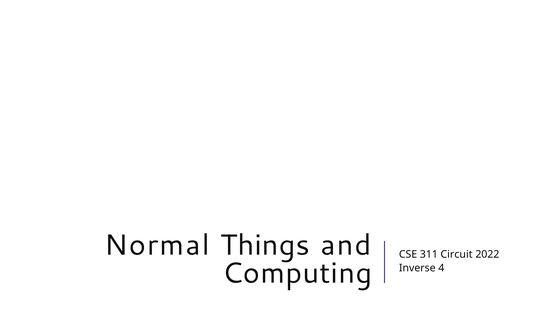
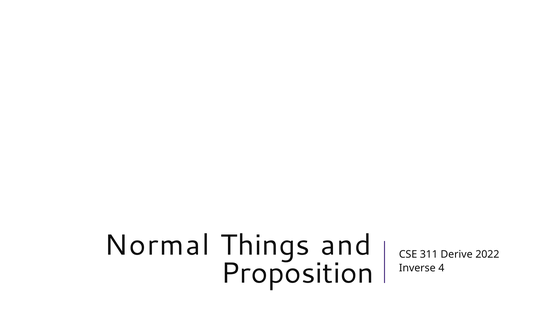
Circuit: Circuit -> Derive (457, 255)
Computing: Computing -> Proposition (297, 274)
